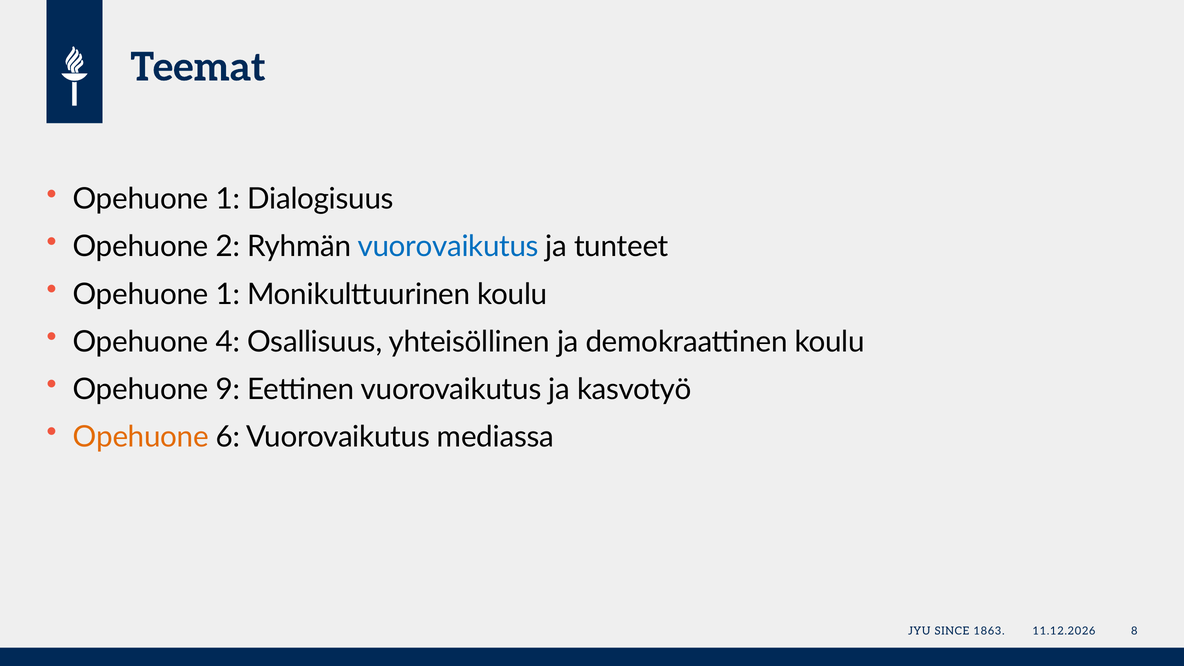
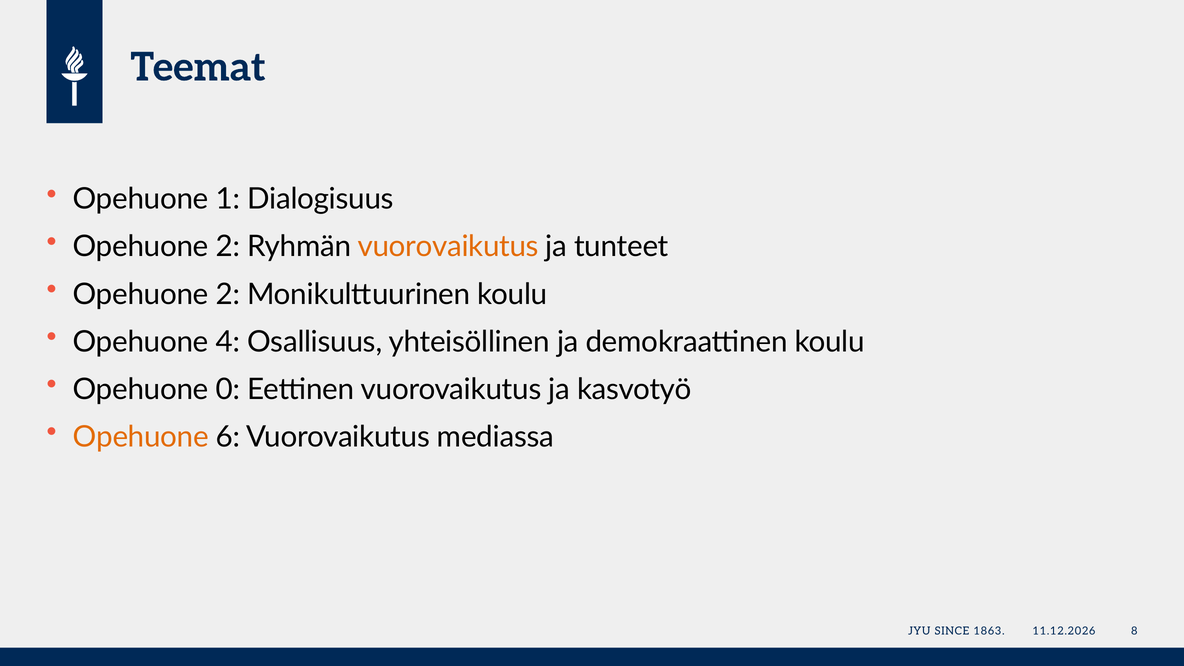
vuorovaikutus colour: blue -> orange (448, 247)
1: 1 -> 2 (228, 294)
9: 9 -> 0 (228, 389)
